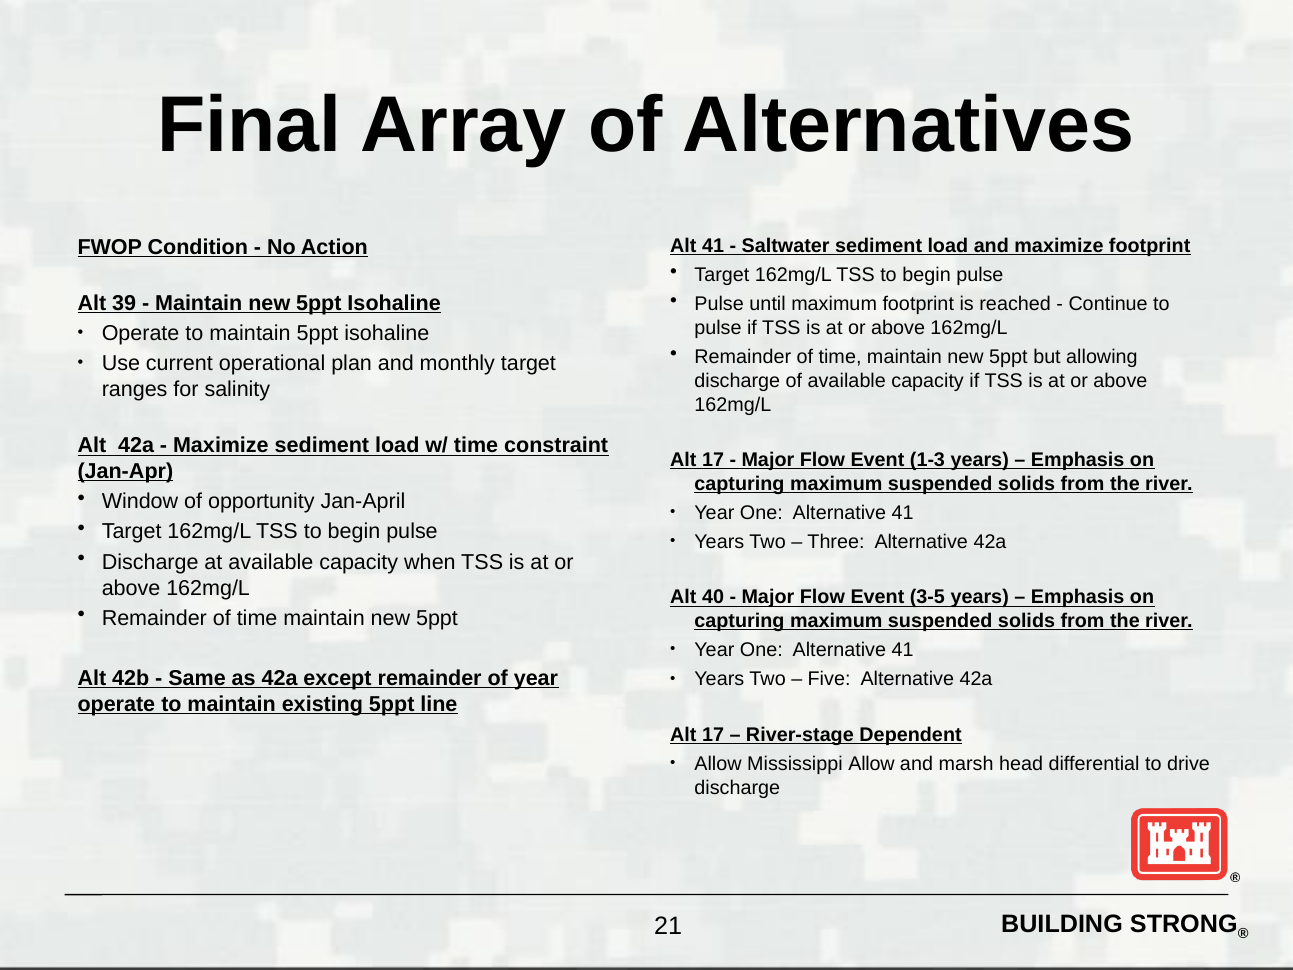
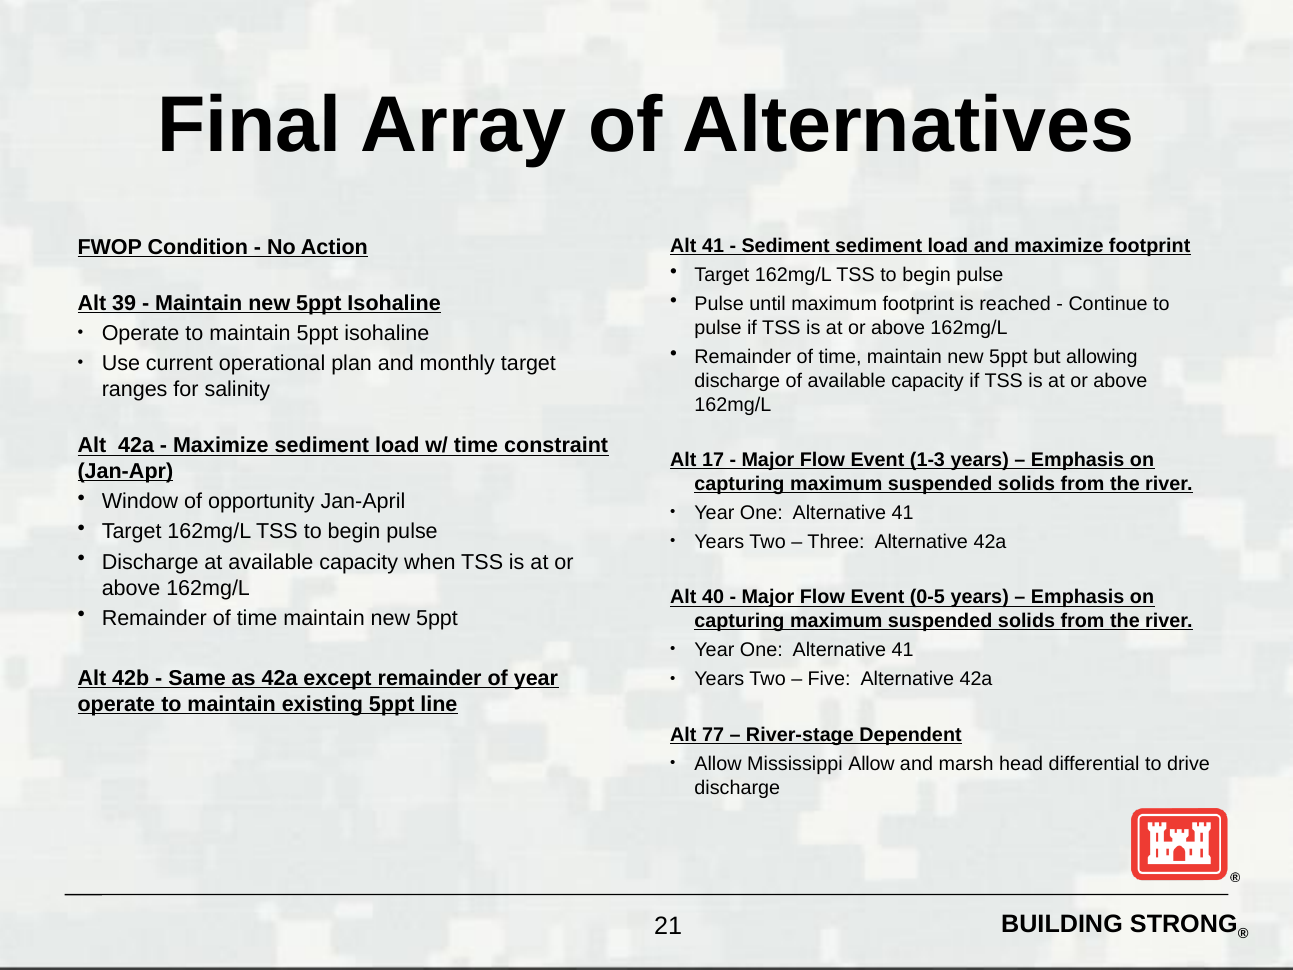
Saltwater: Saltwater -> Sediment (786, 246)
3-5: 3-5 -> 0-5 (927, 597)
17: 17 -> 77 (713, 735)
